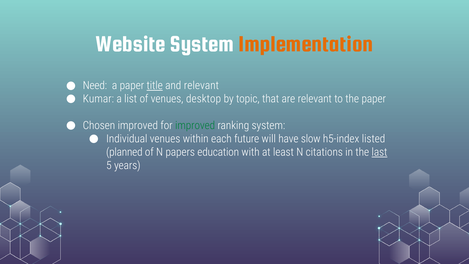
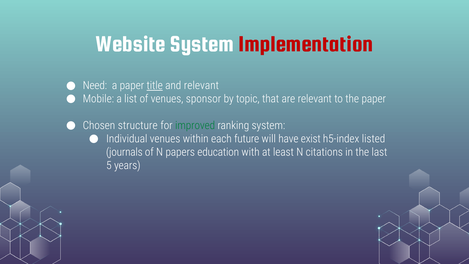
Implementation colour: orange -> red (306, 44)
Kumar: Kumar -> Mobile (98, 99)
desktop: desktop -> sponsor (204, 99)
Chosen improved: improved -> structure (138, 125)
slow: slow -> exist (311, 139)
planned: planned -> journals (124, 152)
last underline: present -> none (379, 152)
